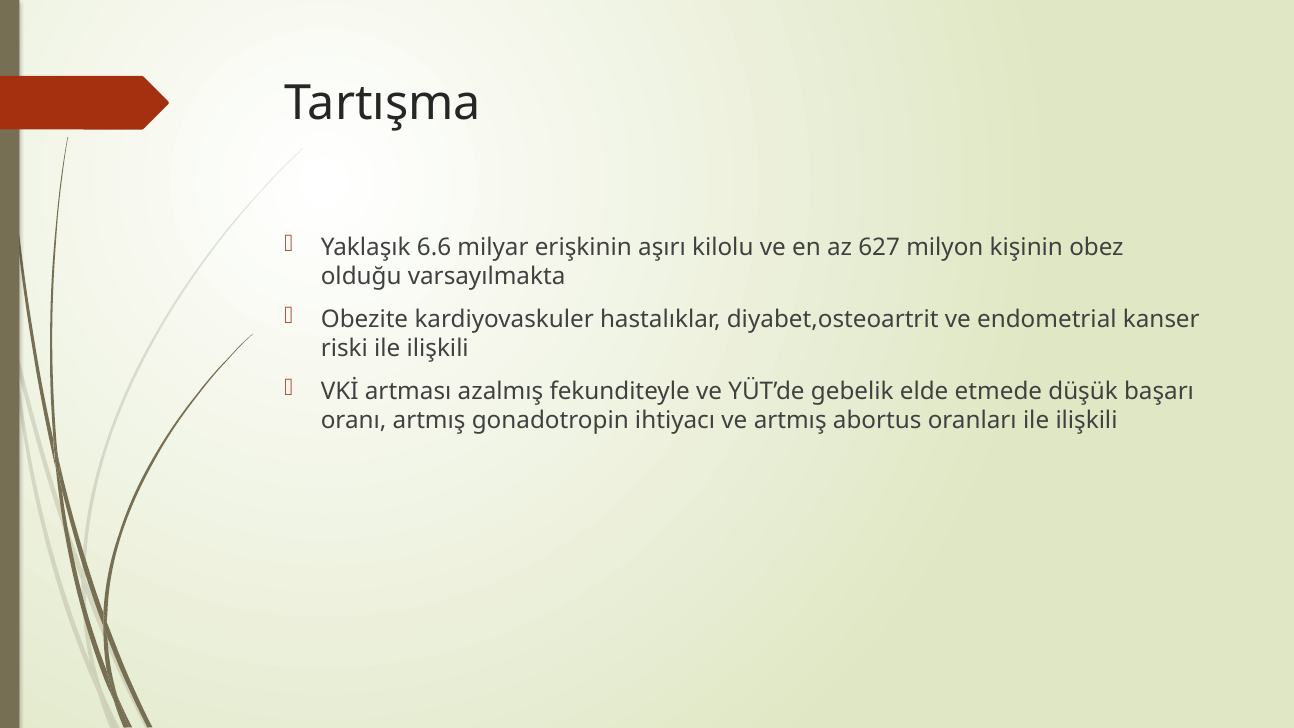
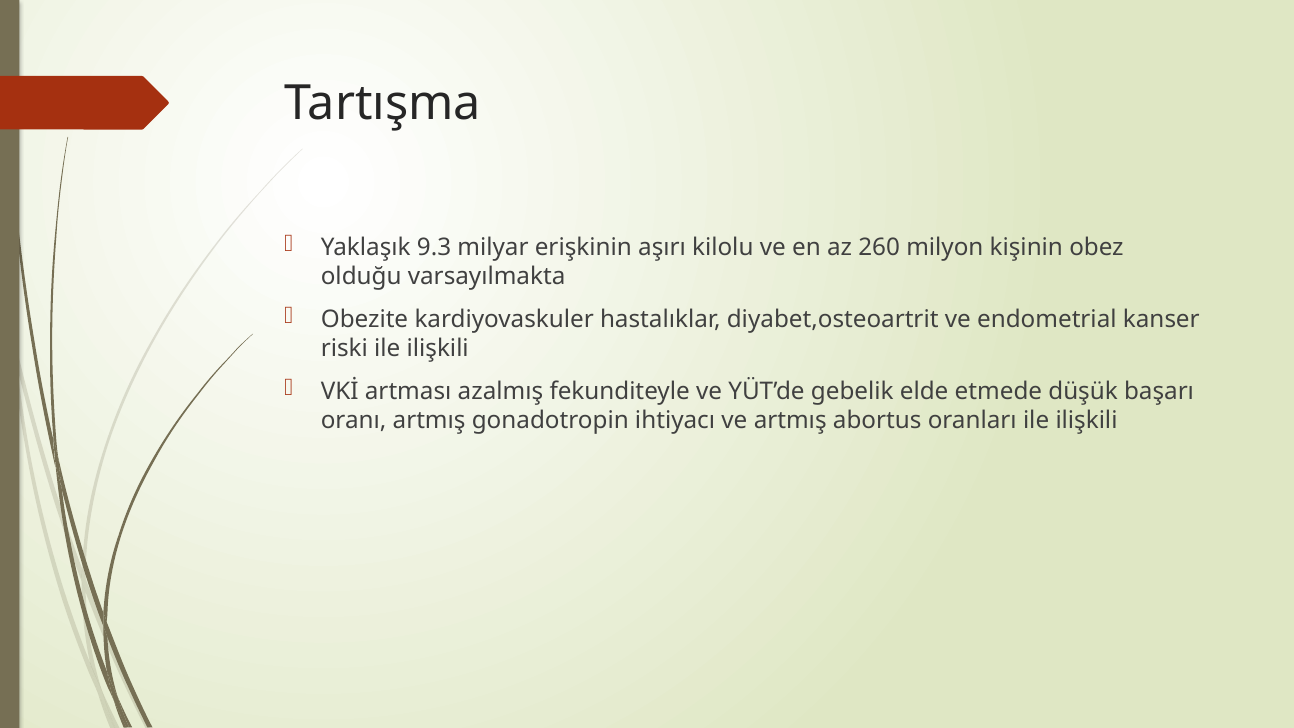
6.6: 6.6 -> 9.3 (434, 248)
627: 627 -> 260 (879, 248)
